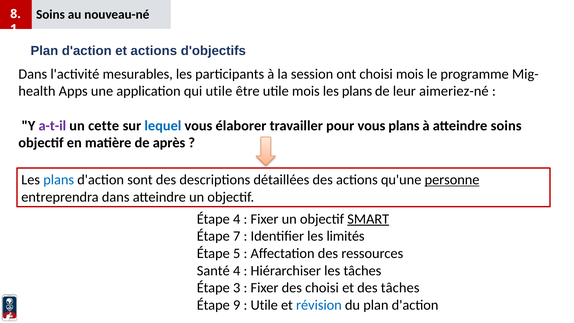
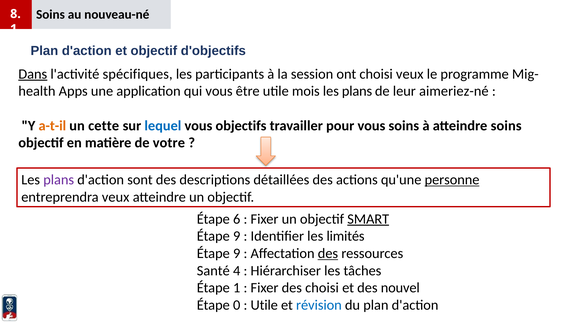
et actions: actions -> objectif (154, 51)
Dans underline: none -> present (33, 74)
mesurables: mesurables -> spécifiques (138, 74)
choisi mois: mois -> veux (410, 74)
qui utile: utile -> vous (219, 91)
a-t-il colour: purple -> orange (52, 126)
élaborer: élaborer -> objectifs (241, 126)
vous plans: plans -> soins (404, 126)
après: après -> votre (169, 143)
plans colour: blue -> purple (59, 180)
entreprendra dans: dans -> veux (116, 197)
Étape 4: 4 -> 6 (237, 219)
7: 7 -> 9 (237, 236)
5: 5 -> 9 (237, 253)
des underline: none -> present (328, 253)
Étape 3: 3 -> 1 (237, 288)
des tâches: tâches -> nouvel (400, 288)
9: 9 -> 0 (237, 305)
